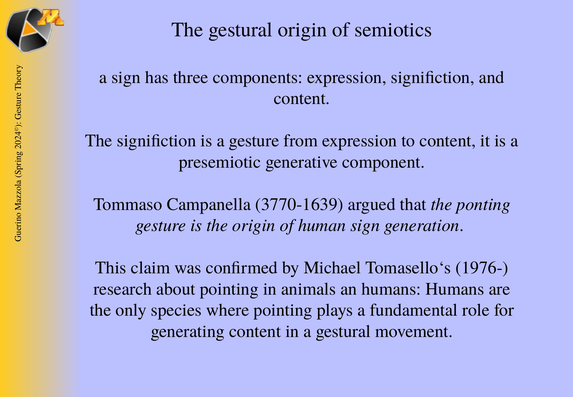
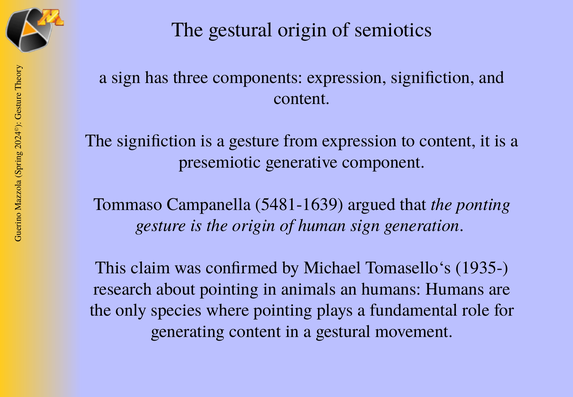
3770-1639: 3770-1639 -> 5481-1639 (299, 204)
1976-: 1976- -> 1935- (482, 268)
